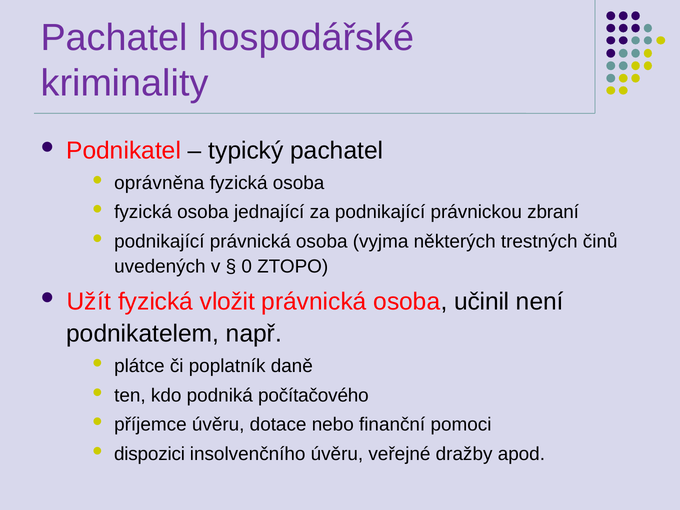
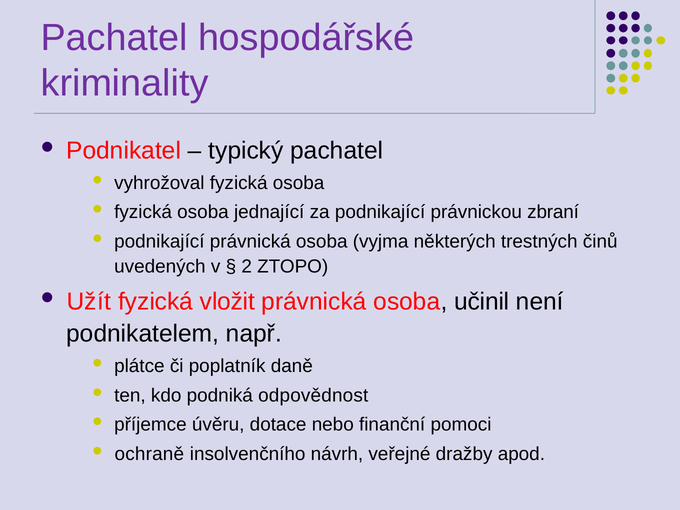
oprávněna: oprávněna -> vyhrožoval (159, 183)
0: 0 -> 2 (247, 266)
počítačového: počítačového -> odpovědnost (313, 395)
dispozici: dispozici -> ochraně (149, 454)
insolvenčního úvěru: úvěru -> návrh (337, 454)
